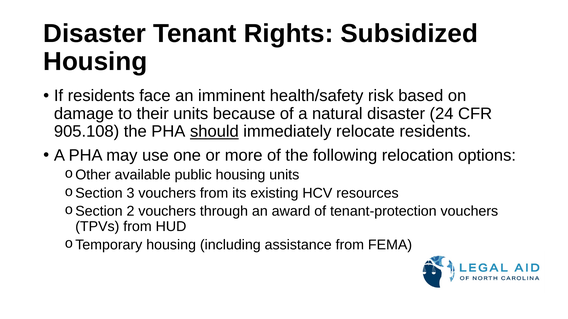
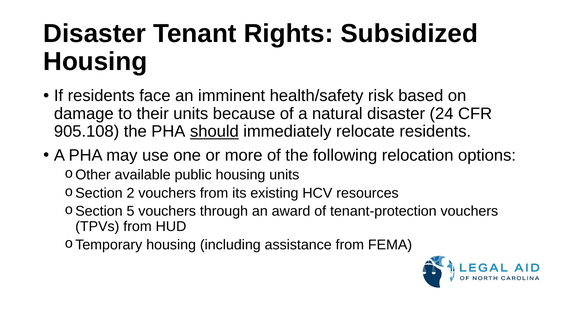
3: 3 -> 2 (130, 193)
2: 2 -> 5 (130, 212)
